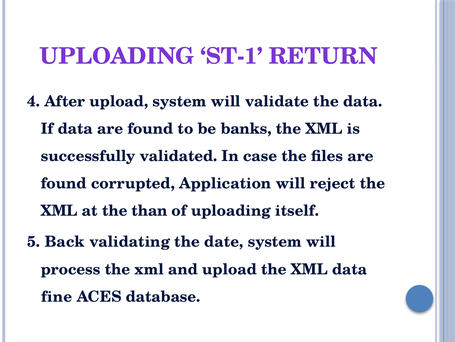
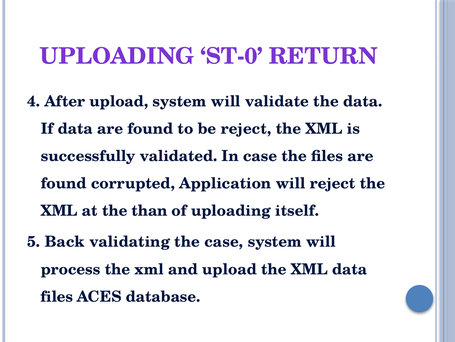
ST-1: ST-1 -> ST-0 (232, 56)
be banks: banks -> reject (246, 128)
the date: date -> case (224, 241)
fine: fine -> files (57, 296)
